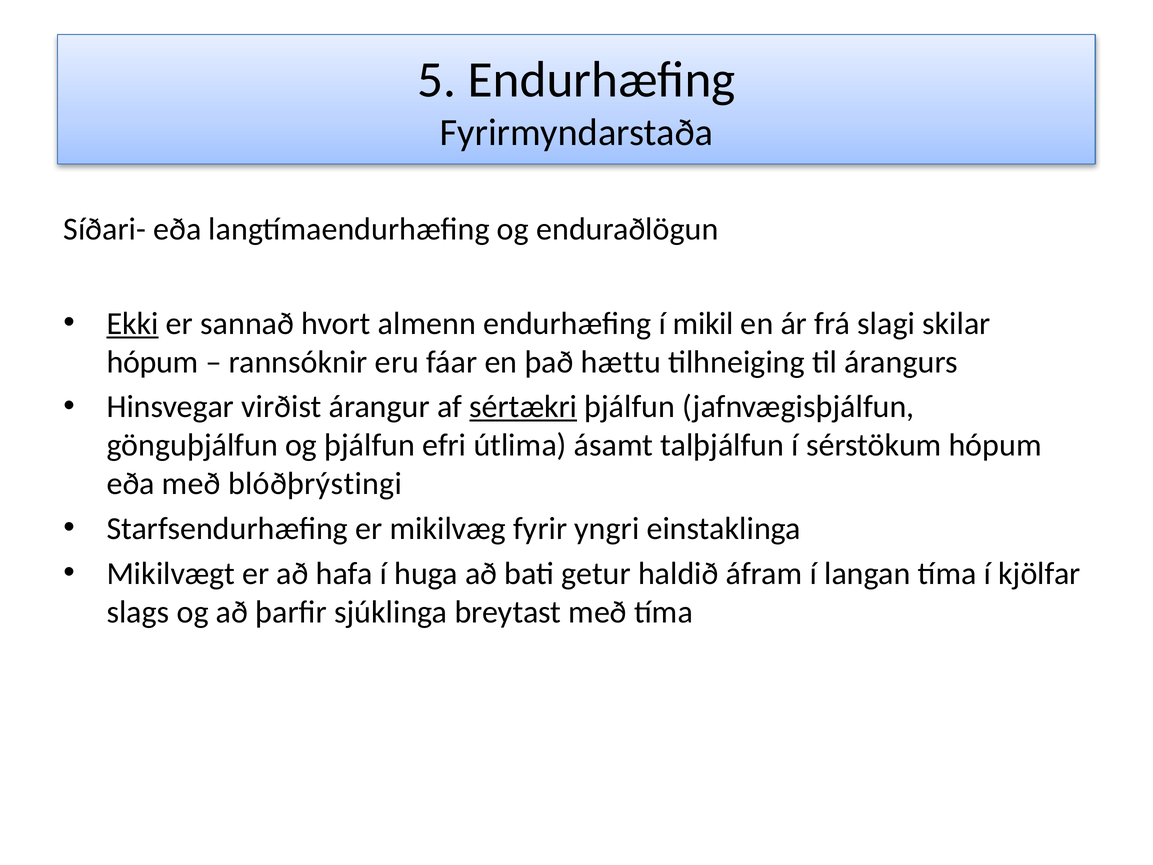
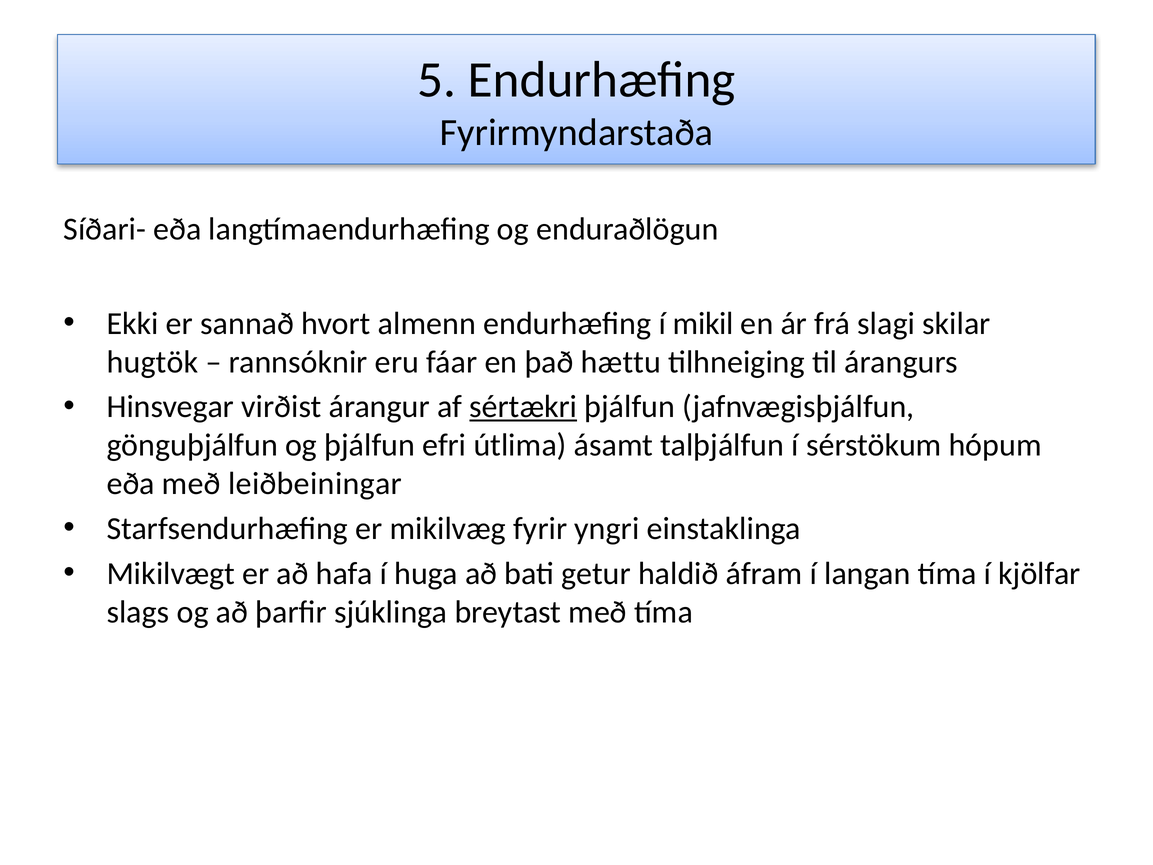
Ekki underline: present -> none (133, 323)
hópum: hópum -> hugtök (152, 362)
blóðþrýstingi: blóðþrýstingi -> leiðbeiningar (315, 484)
